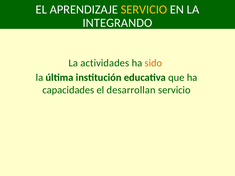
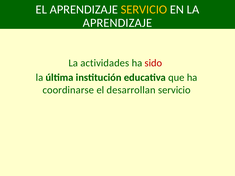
INTEGRANDO: INTEGRANDO -> APRENDIZAJE (117, 23)
sido colour: orange -> red (153, 63)
capacidades: capacidades -> coordinarse (68, 90)
